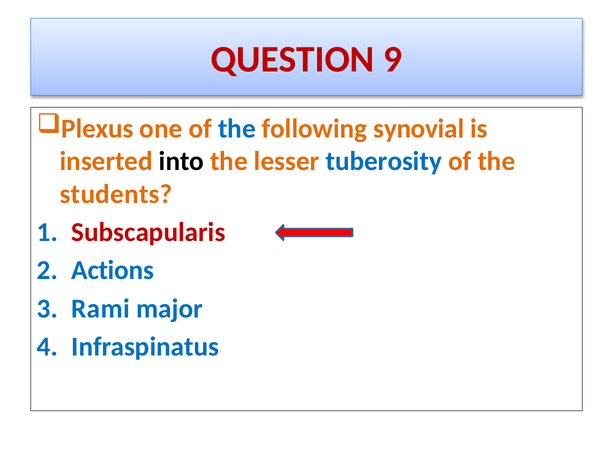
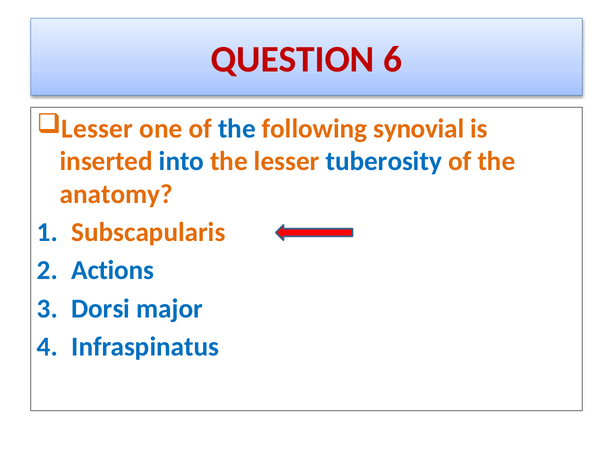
9: 9 -> 6 (393, 59)
Plexus: Plexus -> Lesser (97, 129)
into colour: black -> blue (181, 161)
students: students -> anatomy (116, 194)
Subscapularis colour: red -> orange (148, 232)
Rami: Rami -> Dorsi (101, 308)
